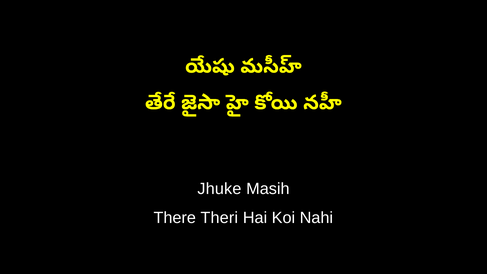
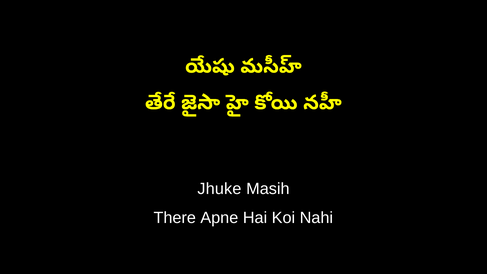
Theri: Theri -> Apne (219, 218)
